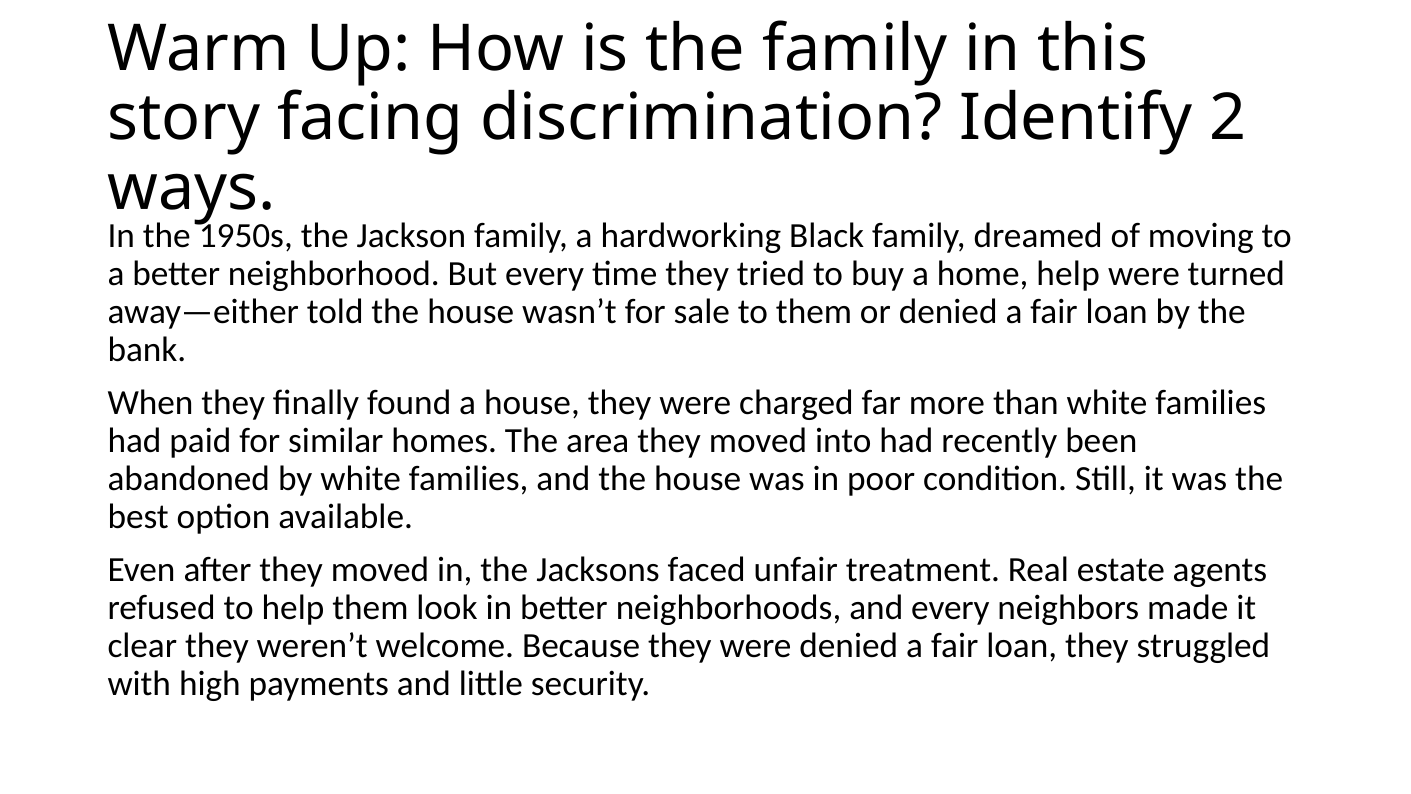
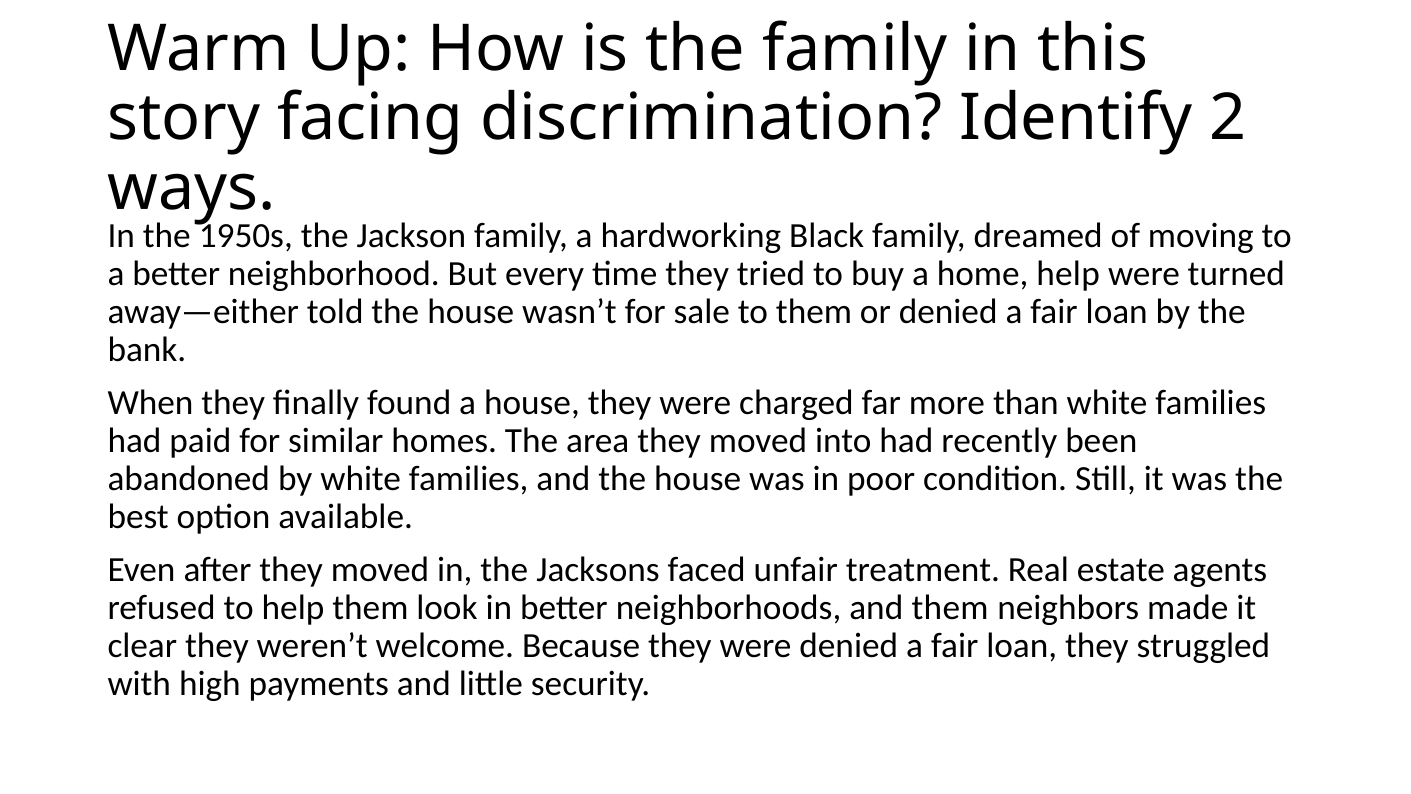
and every: every -> them (950, 608)
